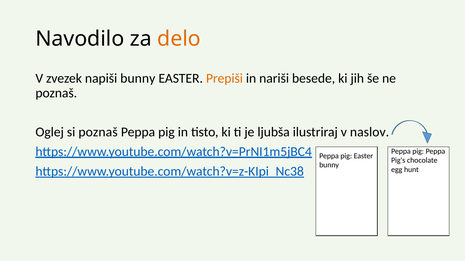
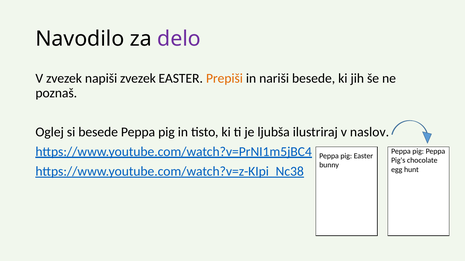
delo colour: orange -> purple (179, 39)
napiši bunny: bunny -> zvezek (138, 79)
si poznaš: poznaš -> besede (98, 132)
